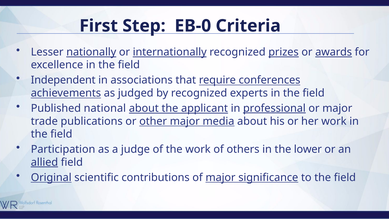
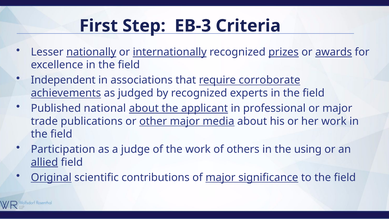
EB-0: EB-0 -> EB-3 (193, 26)
conferences: conferences -> corroborate (269, 80)
professional underline: present -> none (274, 108)
lower: lower -> using (308, 149)
